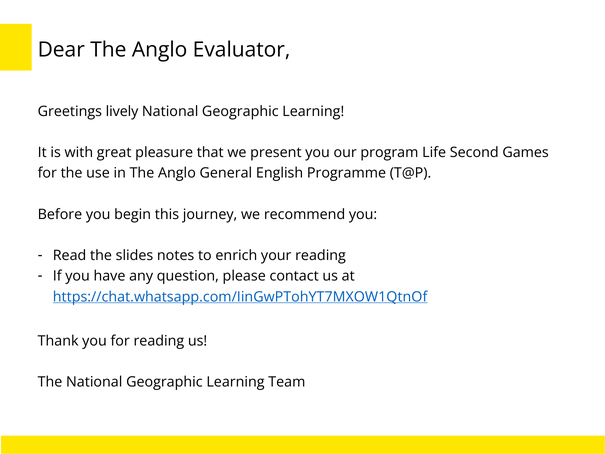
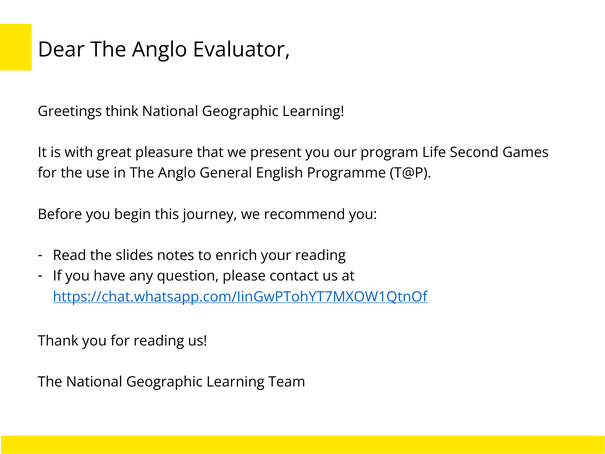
lively: lively -> think (122, 111)
